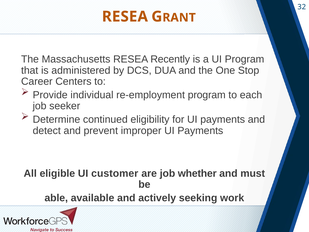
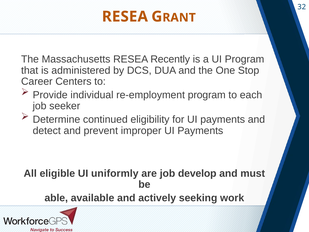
customer: customer -> uniformly (115, 173)
whether: whether -> develop (197, 173)
